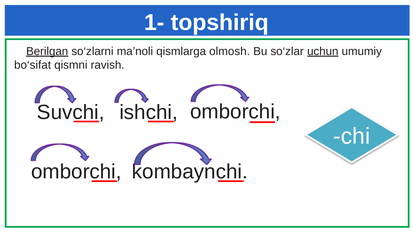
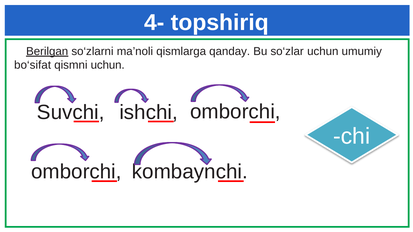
1-: 1- -> 4- (154, 23)
olmosh: olmosh -> qanday (230, 51)
uchun underline: present -> none (323, 51)
qismni ravish: ravish -> uchun (108, 65)
